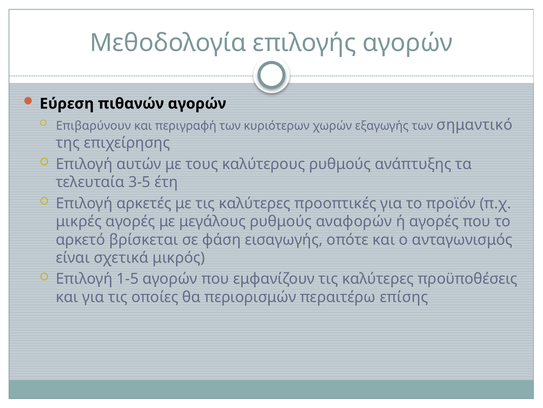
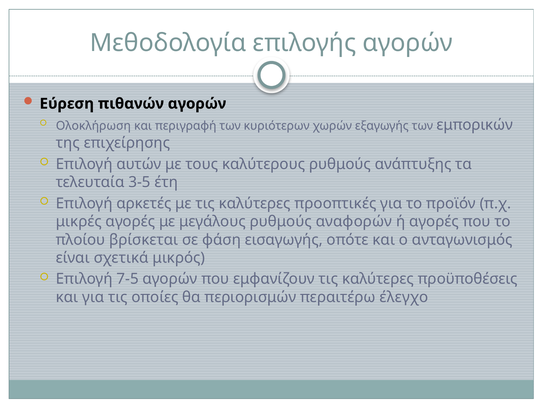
Επιβαρύνουν: Επιβαρύνουν -> Ολοκλήρωση (93, 126)
σημαντικό: σημαντικό -> εμπορικών (475, 125)
αρκετό: αρκετό -> πλοίου (81, 239)
1-5: 1-5 -> 7-5 (128, 278)
επίσης: επίσης -> έλεγχο (404, 297)
